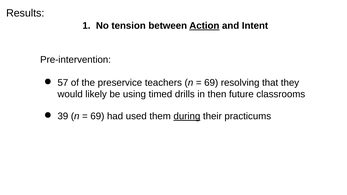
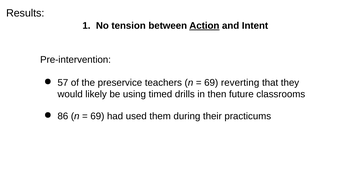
resolving: resolving -> reverting (240, 83)
39: 39 -> 86 (63, 116)
during underline: present -> none (187, 116)
